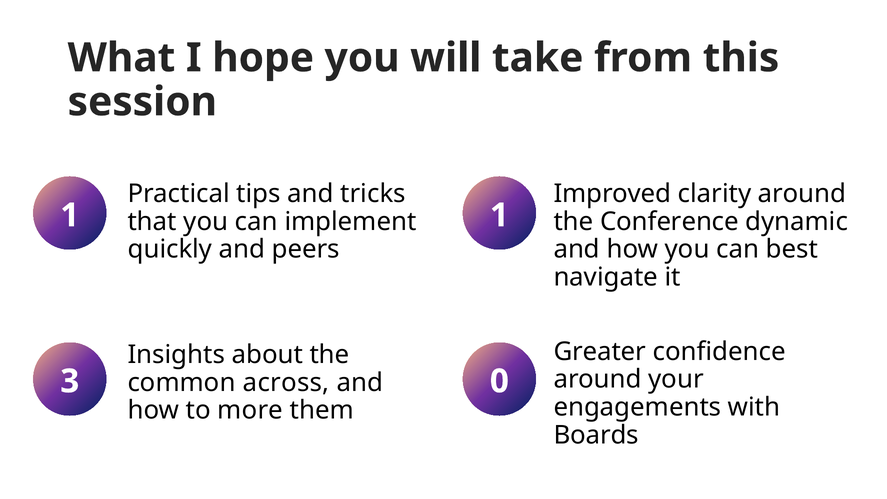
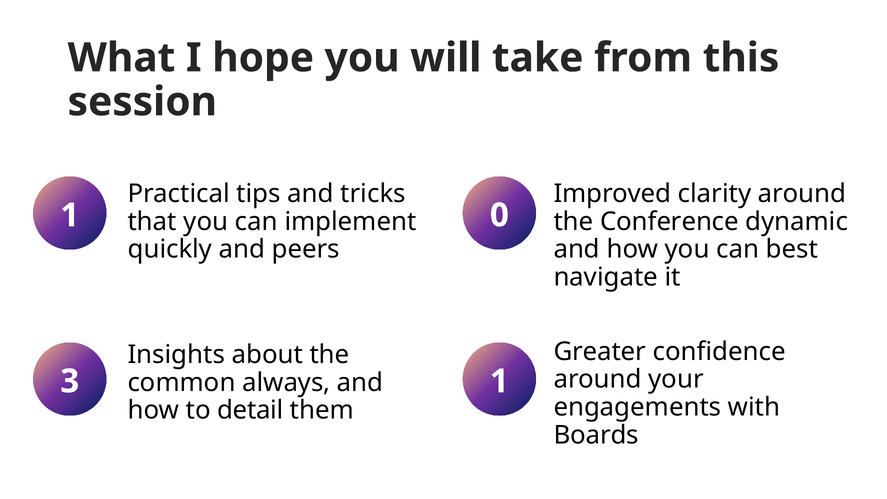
1 1: 1 -> 0 (499, 215)
across: across -> always (286, 382)
3 0: 0 -> 1 (499, 381)
more: more -> detail (250, 410)
